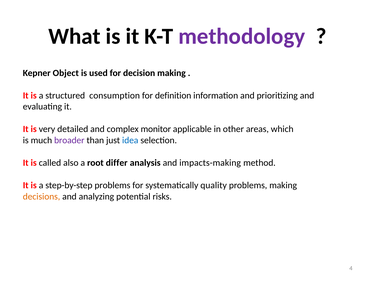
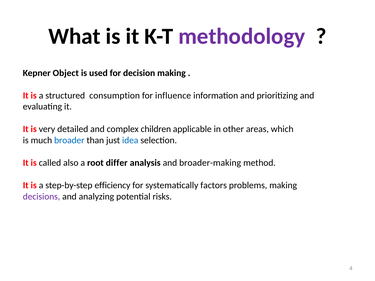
definition: definition -> influence (173, 95)
monitor: monitor -> children (156, 129)
broader colour: purple -> blue (69, 140)
impacts-making: impacts-making -> broader-making (210, 163)
step-by-step problems: problems -> efficiency (112, 185)
quality: quality -> factors (214, 185)
decisions colour: orange -> purple (42, 197)
